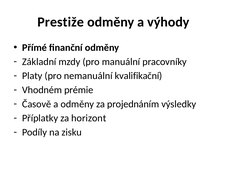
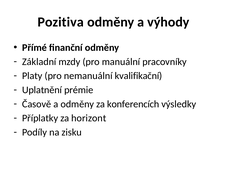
Prestiže: Prestiže -> Pozitiva (61, 22)
Vhodném: Vhodném -> Uplatnění (42, 90)
projednáním: projednáním -> konferencích (133, 104)
